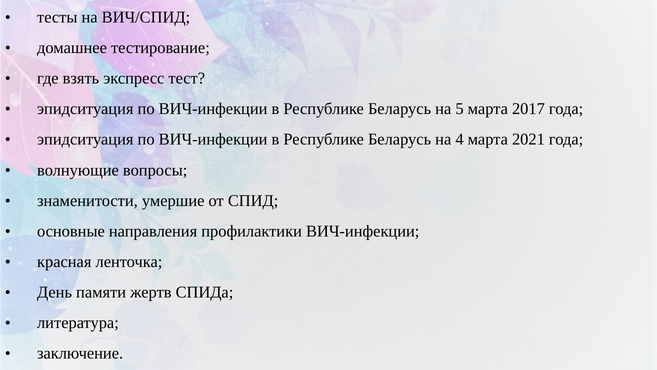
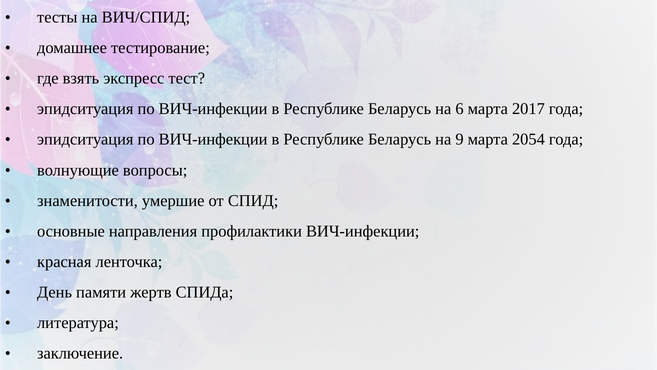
5: 5 -> 6 (460, 109)
4: 4 -> 9 (460, 139)
2021: 2021 -> 2054 (528, 139)
